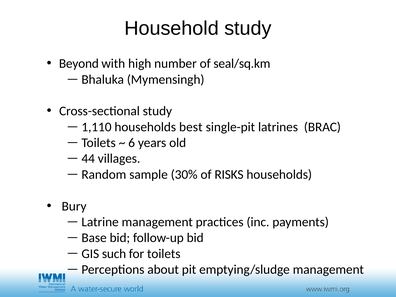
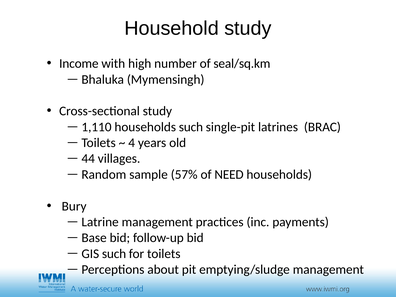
Beyond: Beyond -> Income (79, 64)
households best: best -> such (191, 127)
6: 6 -> 4 (132, 143)
30%: 30% -> 57% (184, 174)
RISKS: RISKS -> NEED (229, 174)
